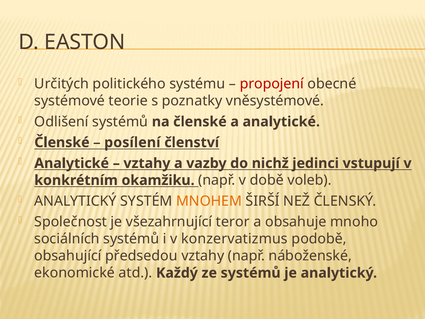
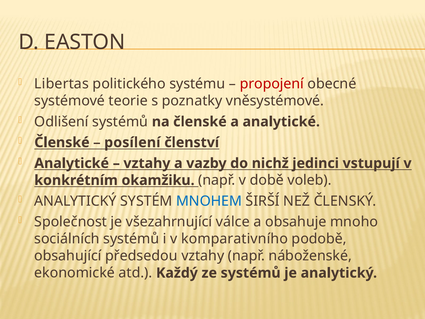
Určitých: Určitých -> Libertas (62, 84)
MNOHEM colour: orange -> blue (209, 201)
teror: teror -> válce (233, 222)
konzervatizmus: konzervatizmus -> komparativního (234, 239)
